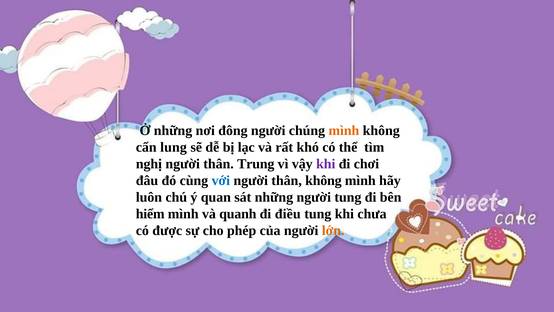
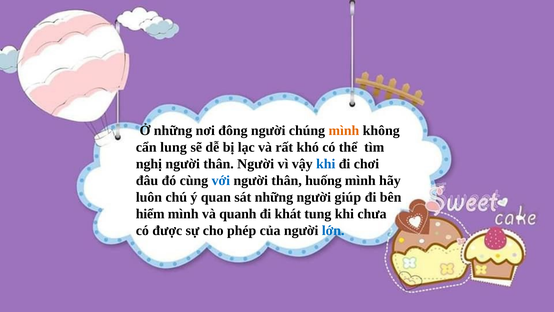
thân Trung: Trung -> Người (256, 164)
khi colour: purple -> blue (326, 164)
thân không: không -> huống (323, 180)
người tung: tung -> giúp (348, 197)
điều: điều -> khát (288, 214)
lớn colour: orange -> blue (333, 230)
